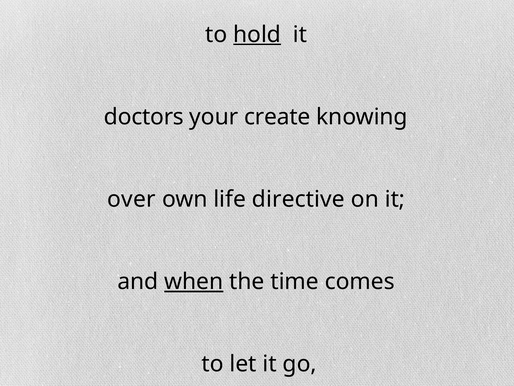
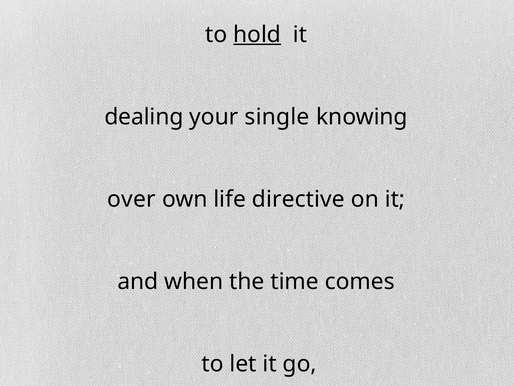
doctors: doctors -> dealing (144, 117)
create: create -> single (277, 117)
when underline: present -> none (194, 281)
